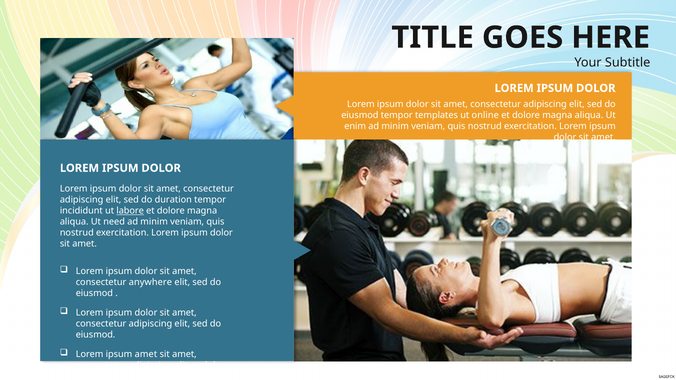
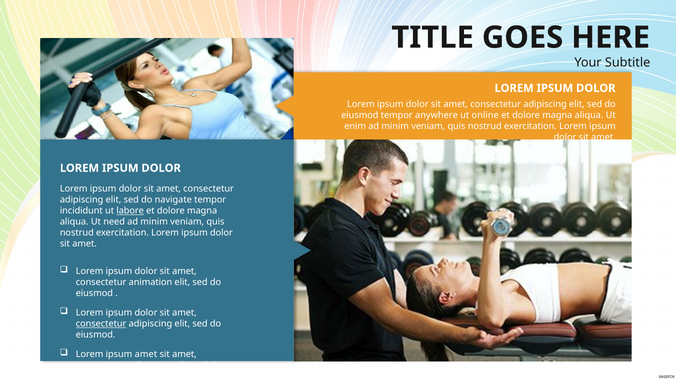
templates: templates -> anywhere (436, 116)
duration: duration -> navigate (173, 200)
anywhere: anywhere -> animation (150, 283)
consectetur underline: none -> present (101, 324)
